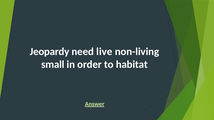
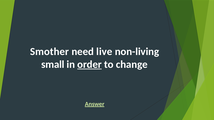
Jeopardy: Jeopardy -> Smother (49, 52)
order underline: none -> present (90, 65)
habitat: habitat -> change (132, 65)
